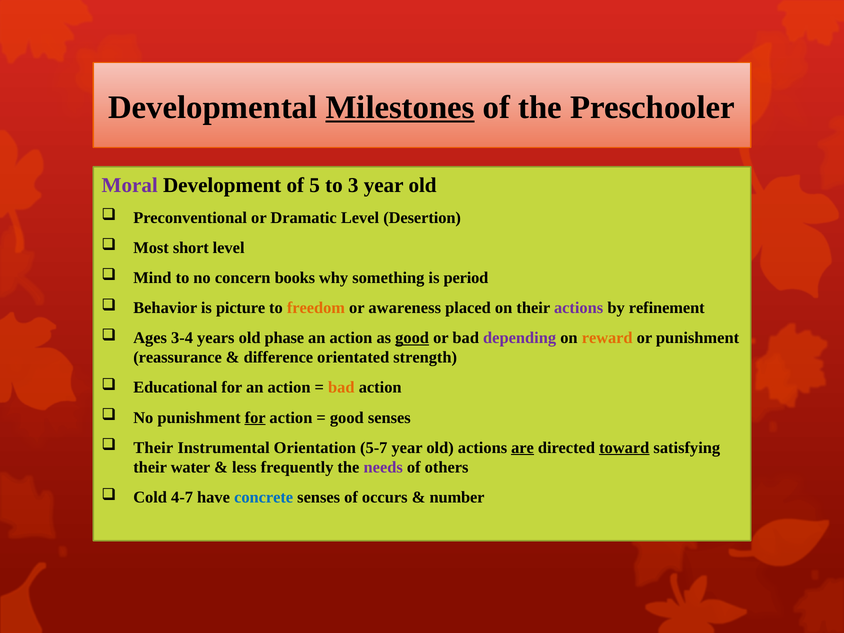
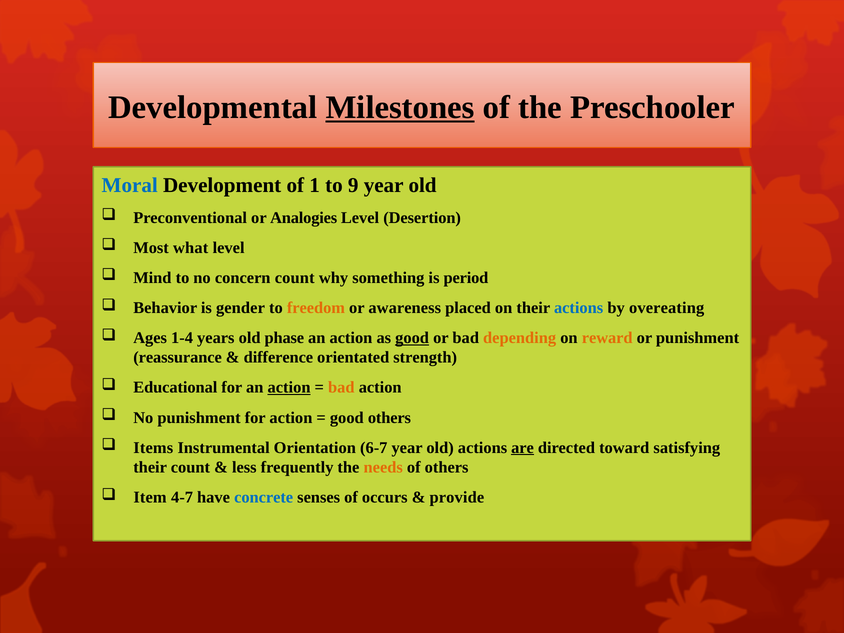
Moral colour: purple -> blue (130, 185)
5: 5 -> 1 (315, 185)
3: 3 -> 9 (353, 185)
Dramatic: Dramatic -> Analogies (304, 218)
short: short -> what (191, 248)
concern books: books -> count (295, 278)
picture: picture -> gender (240, 308)
actions colour: purple -> blue (579, 308)
refinement: refinement -> overeating (667, 308)
3-4: 3-4 -> 1-4 (182, 338)
depending colour: purple -> orange (520, 338)
action underline: none -> present (289, 388)
for underline: present -> none (255, 418)
good senses: senses -> others (389, 418)
Their: Their -> Items (153, 448)
5-7: 5-7 -> 6-7 (374, 448)
toward underline: present -> none (624, 448)
their water: water -> count (190, 467)
needs colour: purple -> orange (383, 467)
Cold: Cold -> Item (150, 497)
number: number -> provide (457, 497)
